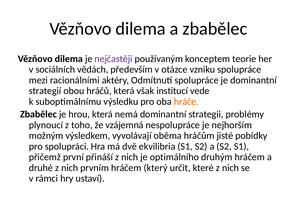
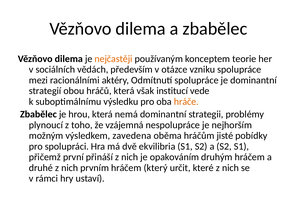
nejčastěji colour: purple -> orange (113, 59)
vyvolávají: vyvolávají -> zavedena (132, 136)
optimálního: optimálního -> opakováním (174, 157)
